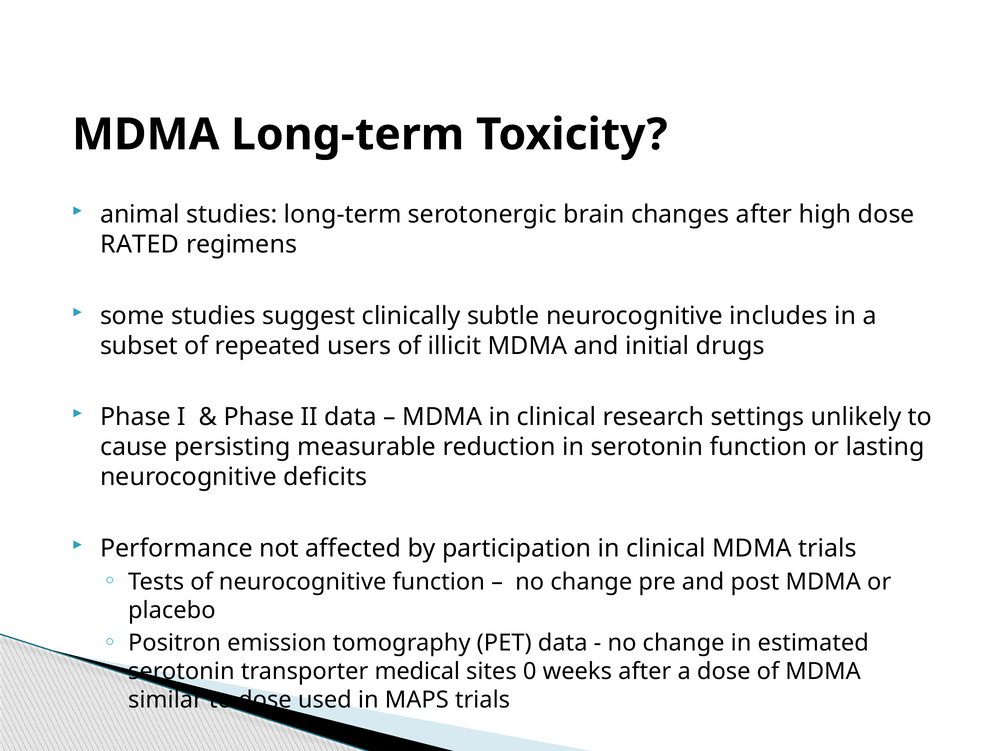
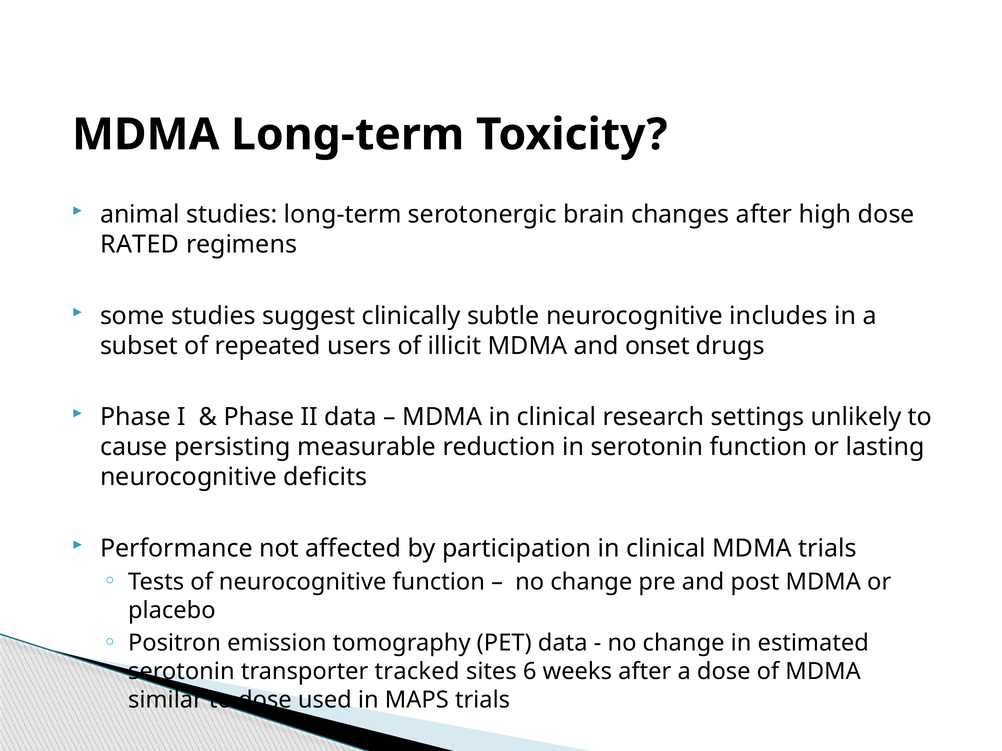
initial: initial -> onset (657, 346)
medical: medical -> tracked (417, 672)
0: 0 -> 6 (530, 672)
